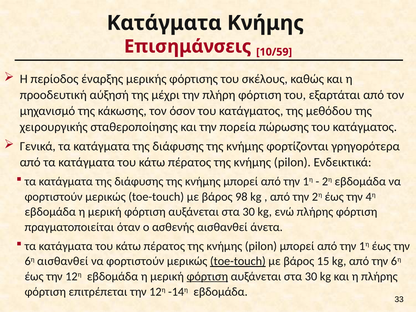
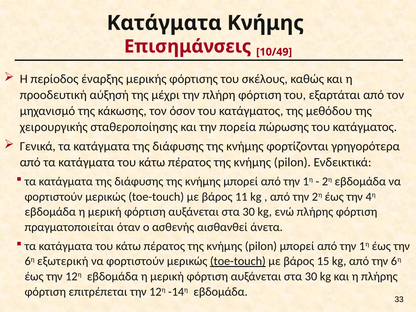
10/59: 10/59 -> 10/49 (274, 52)
98: 98 -> 11 (241, 197)
6η αισθανθεί: αισθανθεί -> εξωτερική (63, 261)
φόρτιση underline: present -> none (207, 277)
